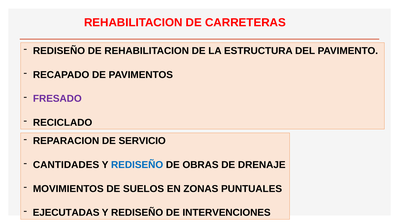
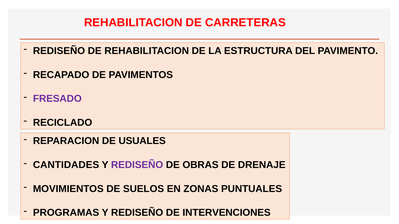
SERVICIO: SERVICIO -> USUALES (142, 141)
REDISEÑO colour: blue -> purple (137, 165)
EJECUTADAS: EJECUTADAS -> PROGRAMAS (66, 213)
